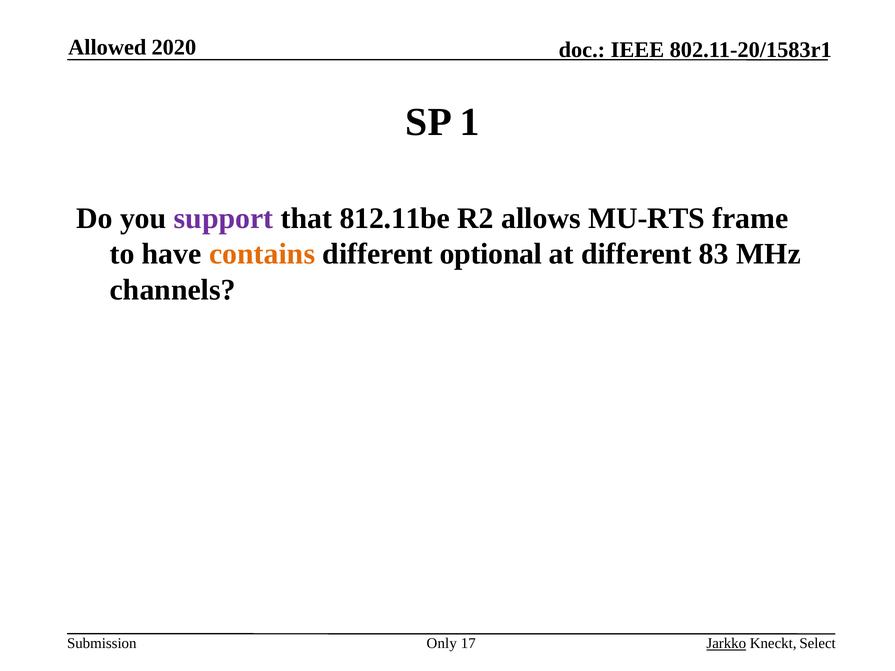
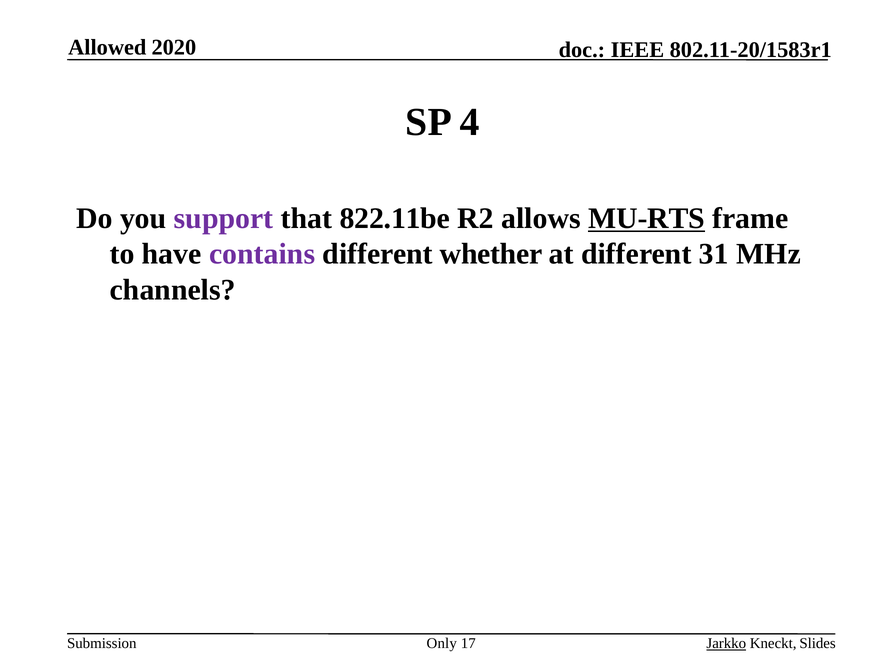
1: 1 -> 4 (470, 122)
812.11be: 812.11be -> 822.11be (395, 218)
MU-RTS underline: none -> present (647, 218)
contains colour: orange -> purple (262, 254)
optional: optional -> whether (491, 254)
83: 83 -> 31 (714, 254)
Select: Select -> Slides (818, 644)
